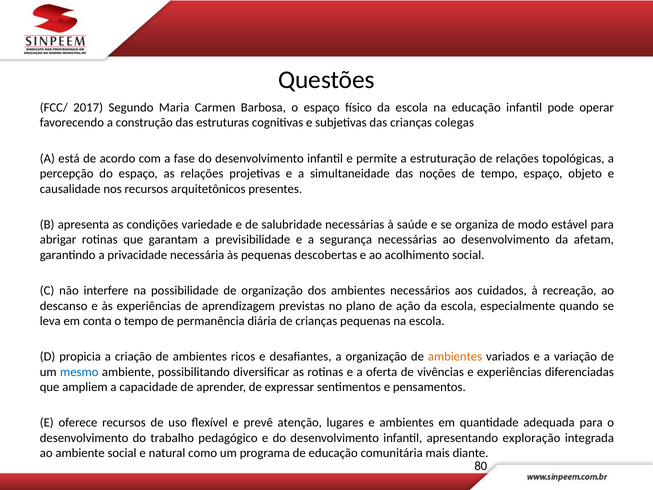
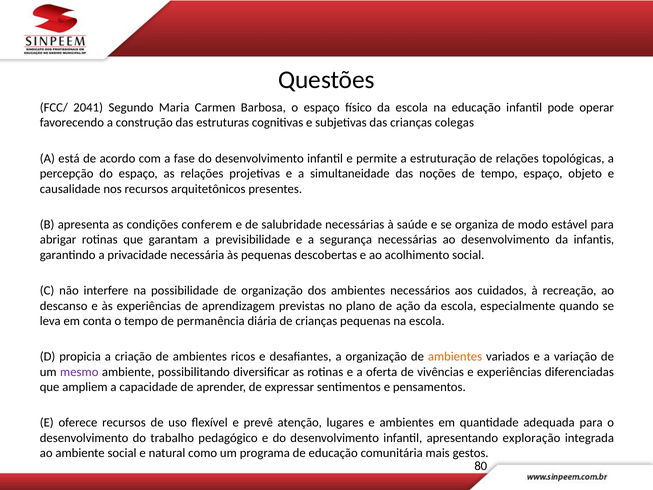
2017: 2017 -> 2041 (88, 107)
variedade: variedade -> conferem (207, 224)
afetam: afetam -> infantis (594, 240)
mesmo colour: blue -> purple (79, 372)
diante: diante -> gestos (471, 453)
